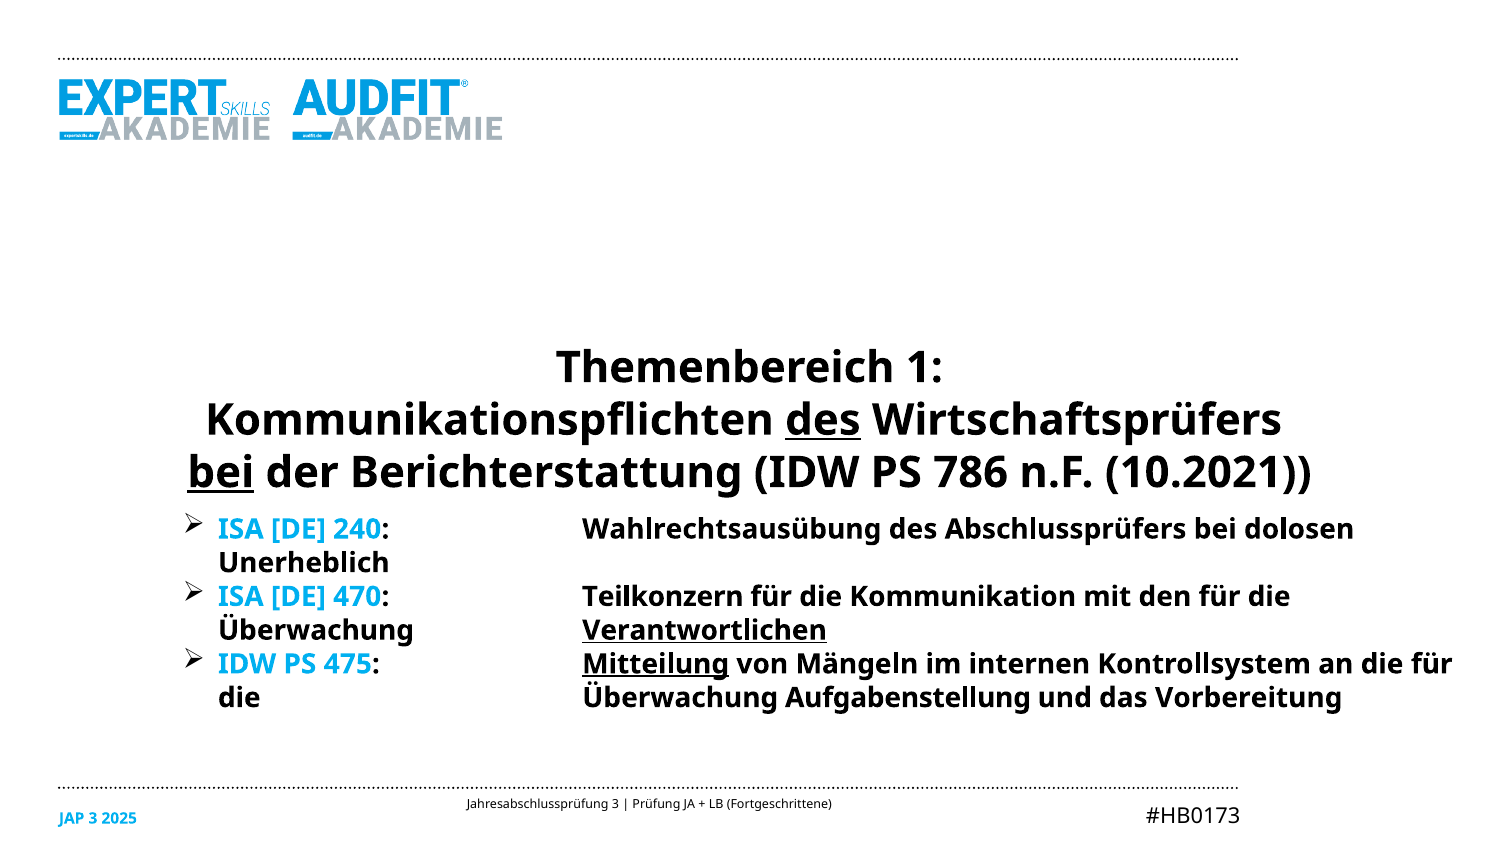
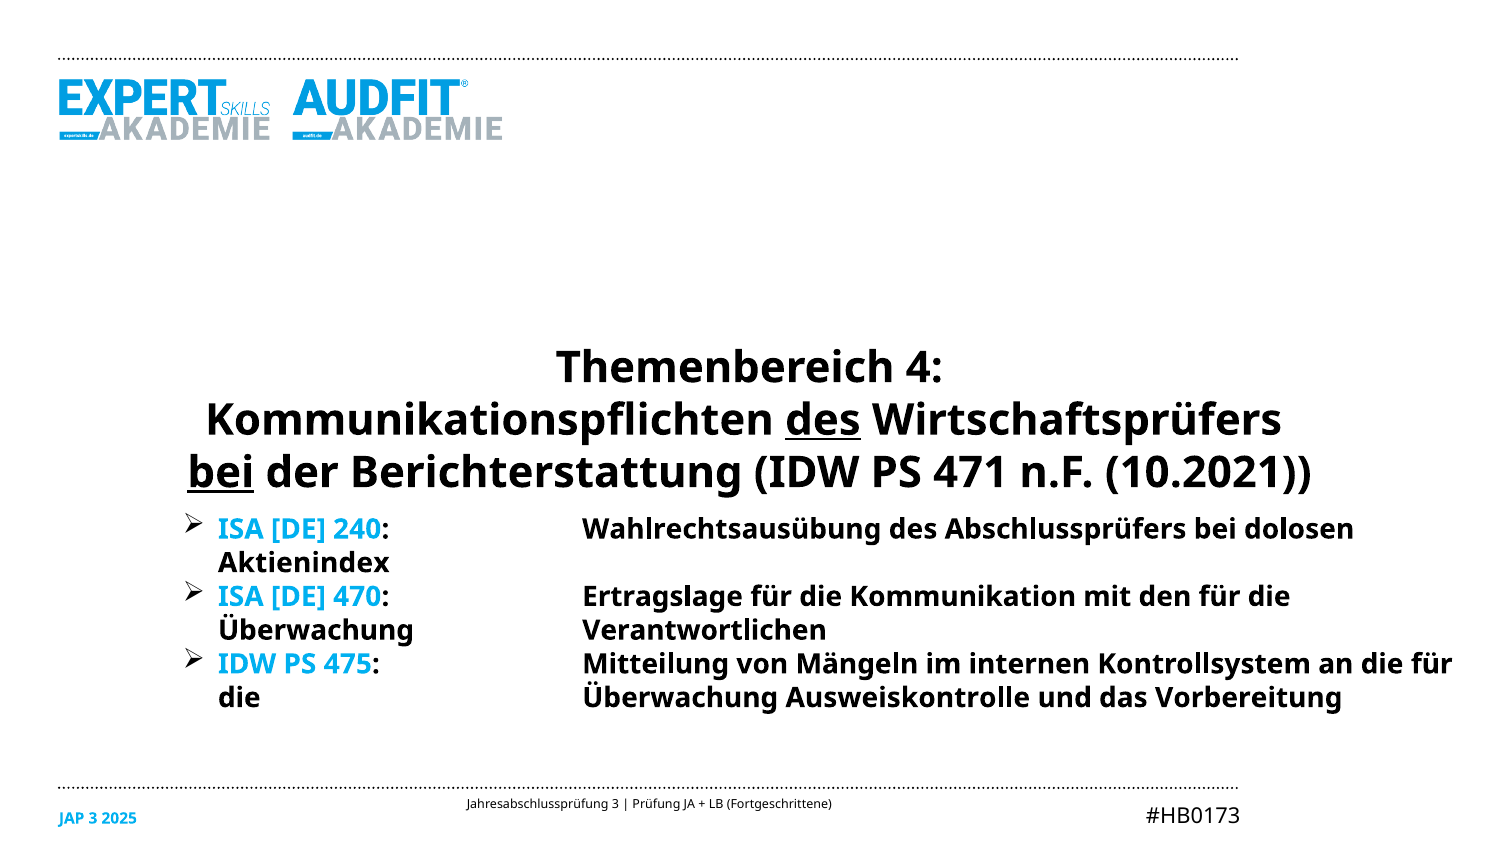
1: 1 -> 4 (924, 368)
786: 786 -> 471 (971, 473)
Unerheblich: Unerheblich -> Aktienindex (304, 563)
Teilkonzern: Teilkonzern -> Ertragslage (663, 597)
Verantwortlichen underline: present -> none (704, 631)
Mitteilung underline: present -> none (656, 664)
Aufgabenstellung: Aufgabenstellung -> Ausweiskontrolle (908, 698)
